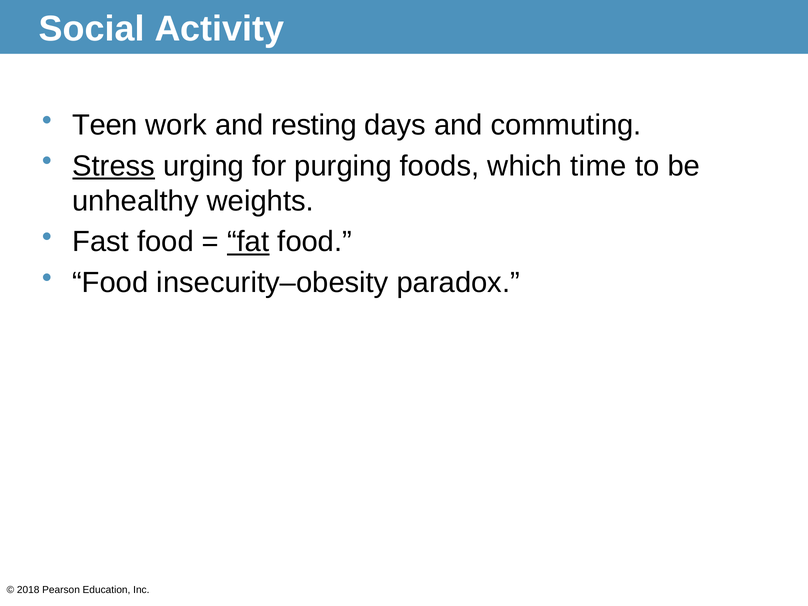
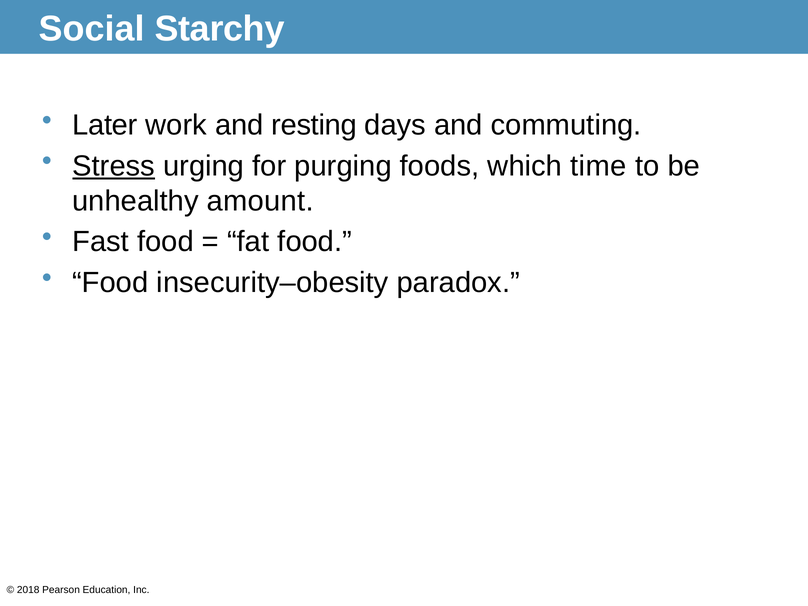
Activity: Activity -> Starchy (220, 29)
Teen: Teen -> Later (105, 125)
weights: weights -> amount (260, 201)
fat underline: present -> none (248, 242)
